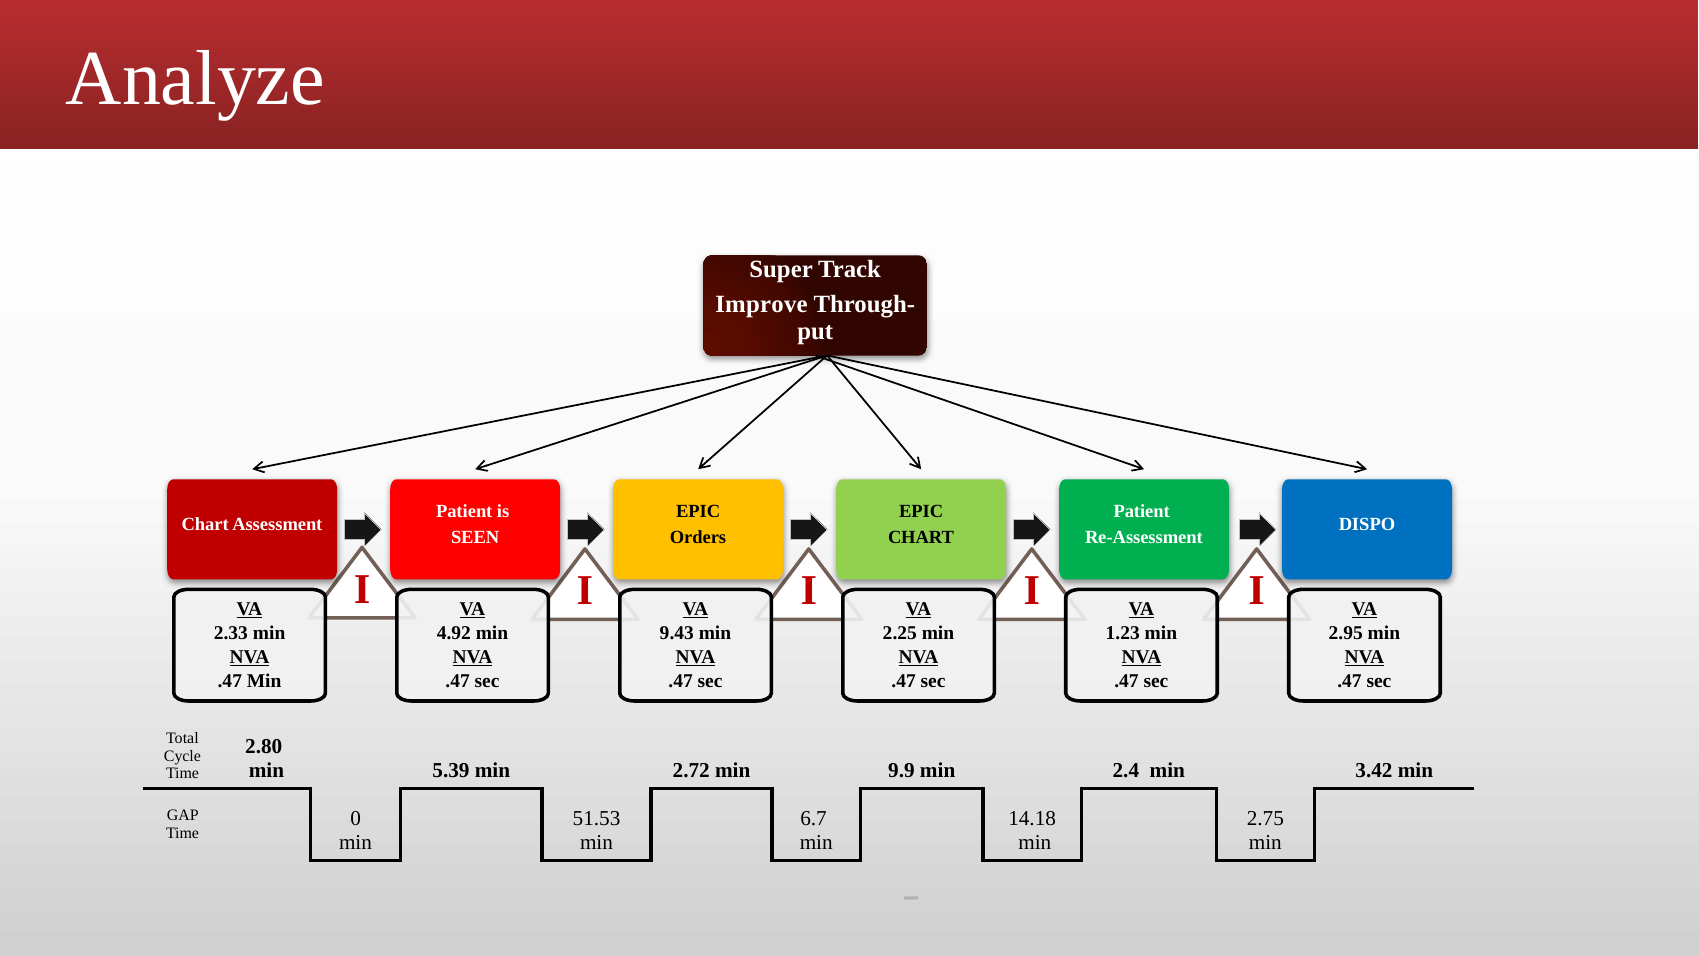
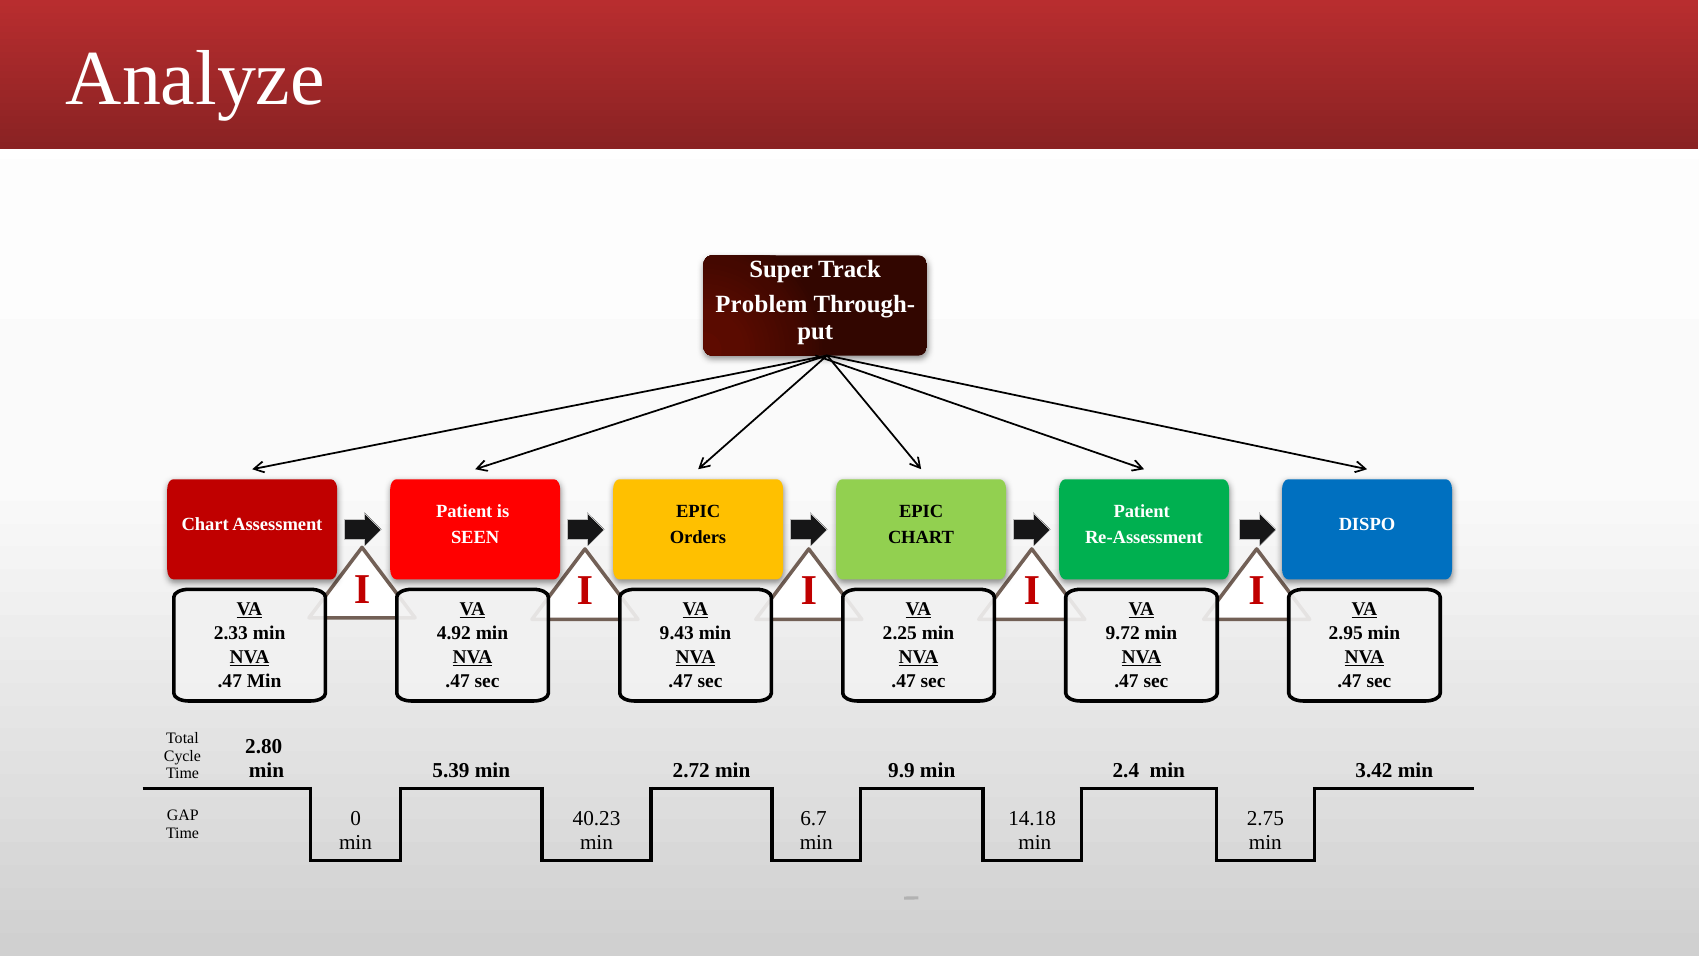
Improve: Improve -> Problem (761, 305)
1.23: 1.23 -> 9.72 (1123, 633)
51.53: 51.53 -> 40.23 (597, 818)
